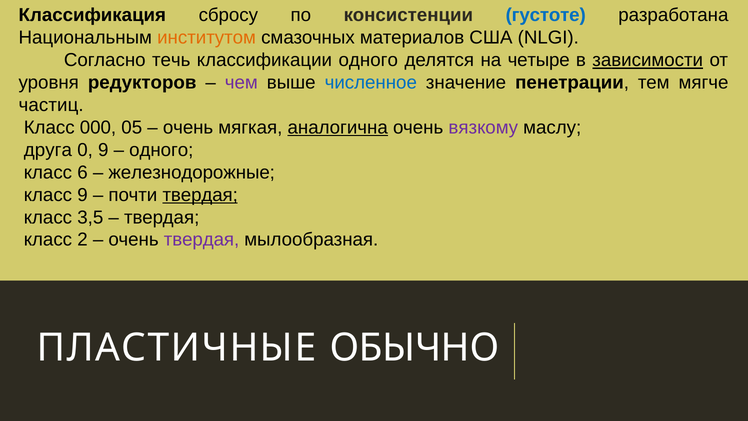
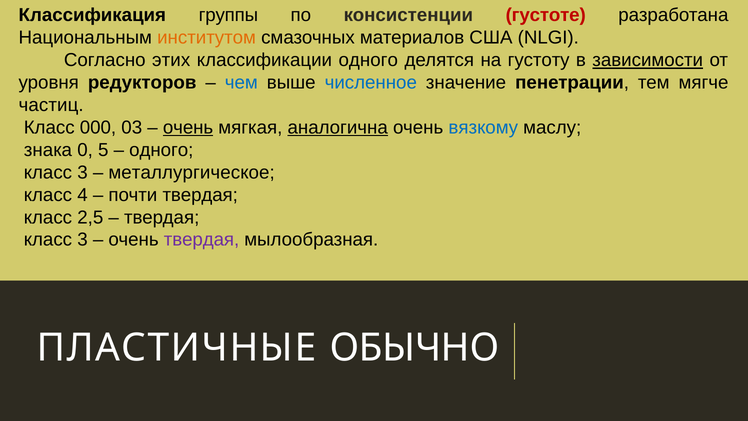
сбросу: сбросу -> группы (228, 15)
густоте colour: blue -> red (546, 15)
течь: течь -> этих (171, 60)
четыре: четыре -> густоту (539, 60)
чем colour: purple -> blue (241, 83)
05: 05 -> 03 (132, 127)
очень underline: none -> present (188, 127)
вязкому colour: purple -> blue (483, 127)
друга: друга -> знака (48, 150)
0 9: 9 -> 5 (103, 150)
6: 6 -> 3 (83, 172)
железнодорожные: железнодорожные -> металлургическое (192, 172)
класс 9: 9 -> 4 (83, 195)
твердая underline: present -> none (200, 195)
3,5: 3,5 -> 2,5 (90, 217)
2: 2 -> 3 (83, 240)
